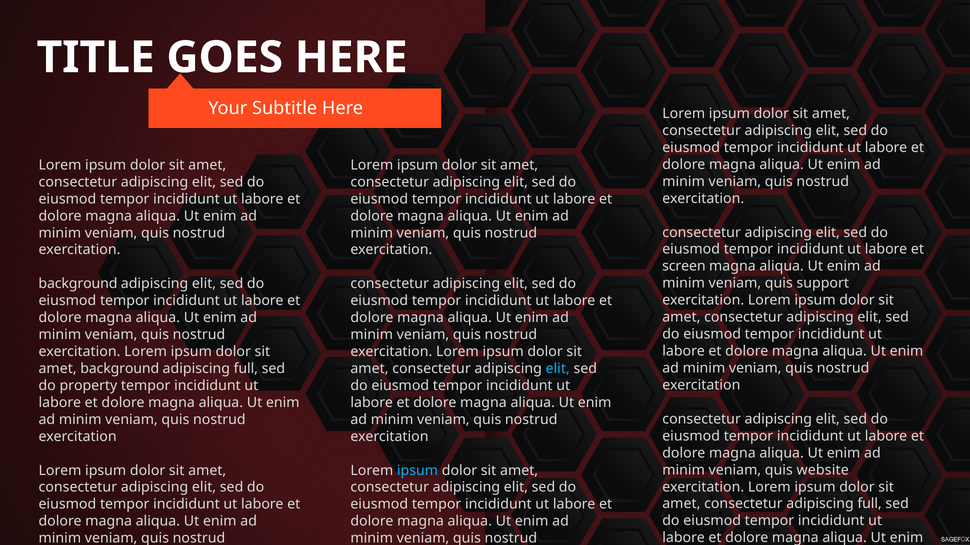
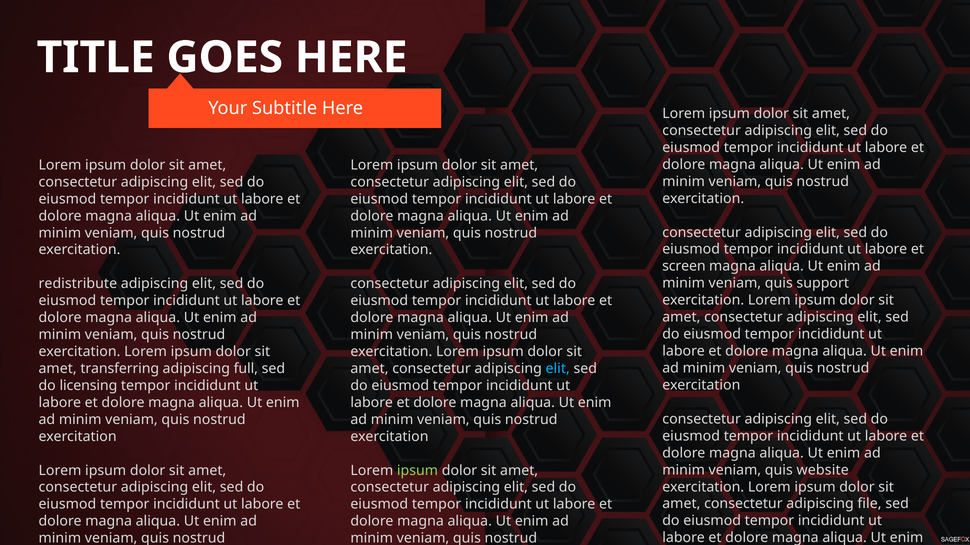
background: background -> redistribute (78, 284)
amet background: background -> transferring (120, 369)
property: property -> licensing (88, 386)
ipsum colour: light blue -> light green (417, 471)
consectetur adipiscing full: full -> file (870, 504)
